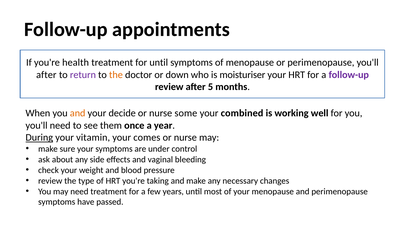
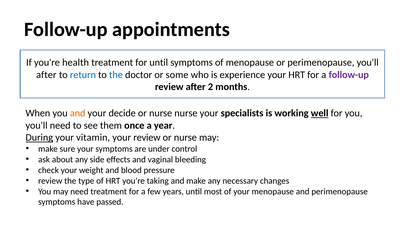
return colour: purple -> blue (83, 75)
the colour: orange -> blue (116, 75)
down: down -> some (177, 75)
moisturiser: moisturiser -> experience (242, 75)
5: 5 -> 2 (211, 87)
nurse some: some -> nurse (186, 113)
combined: combined -> specialists (242, 113)
well underline: none -> present (320, 113)
your comes: comes -> review (147, 137)
